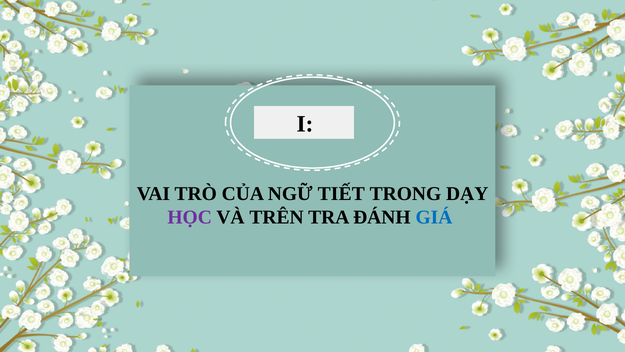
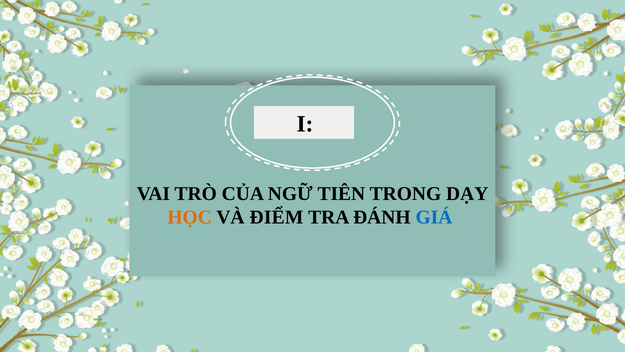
TIẾT: TIẾT -> TIÊN (341, 194)
HỌC colour: purple -> orange (190, 217)
TRÊN: TRÊN -> ĐIỂM (276, 217)
